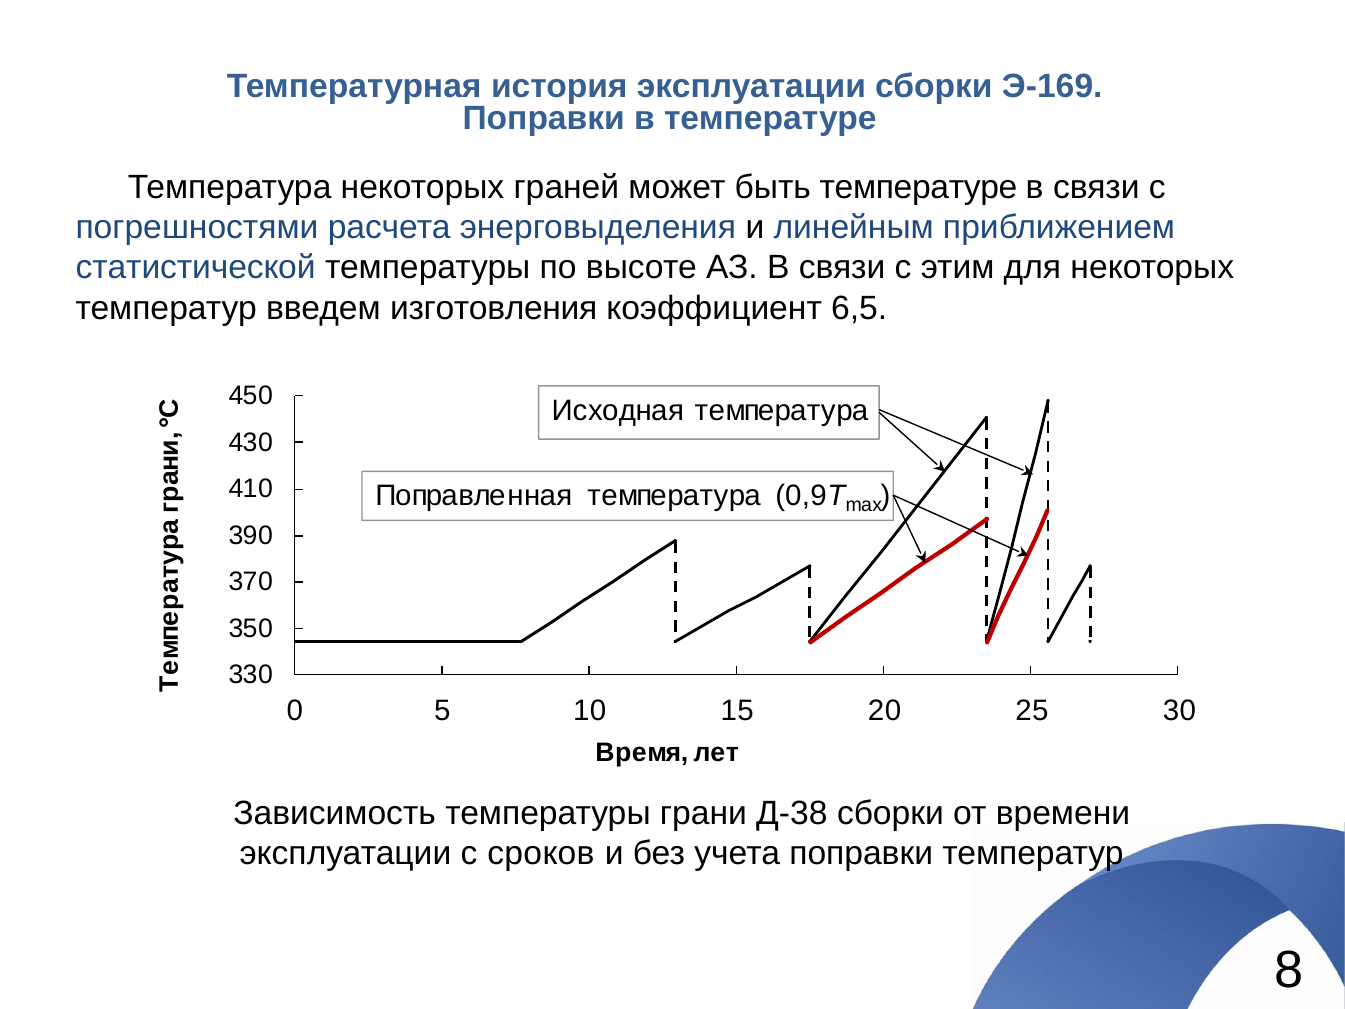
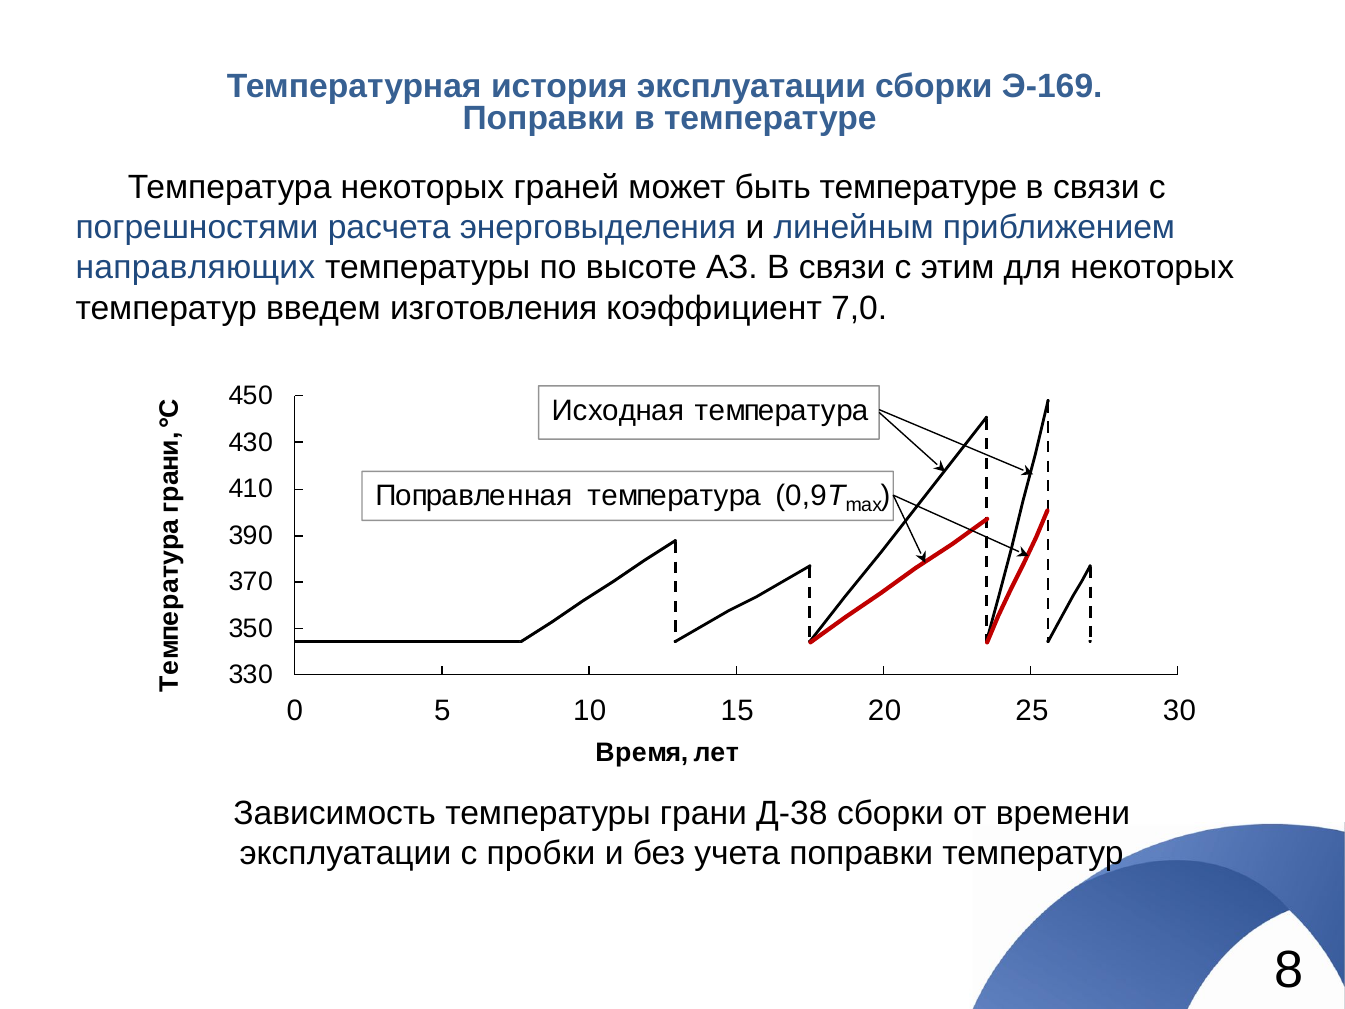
статистической: статистической -> направляющих (195, 268)
6,5: 6,5 -> 7,0 (859, 308)
сроков: сроков -> пробки (541, 853)
